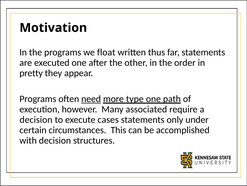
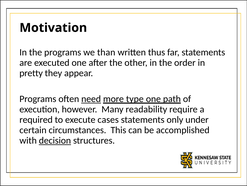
float: float -> than (106, 52)
associated: associated -> readability (146, 109)
decision: decision -> required (36, 119)
decision underline: none -> present (55, 140)
